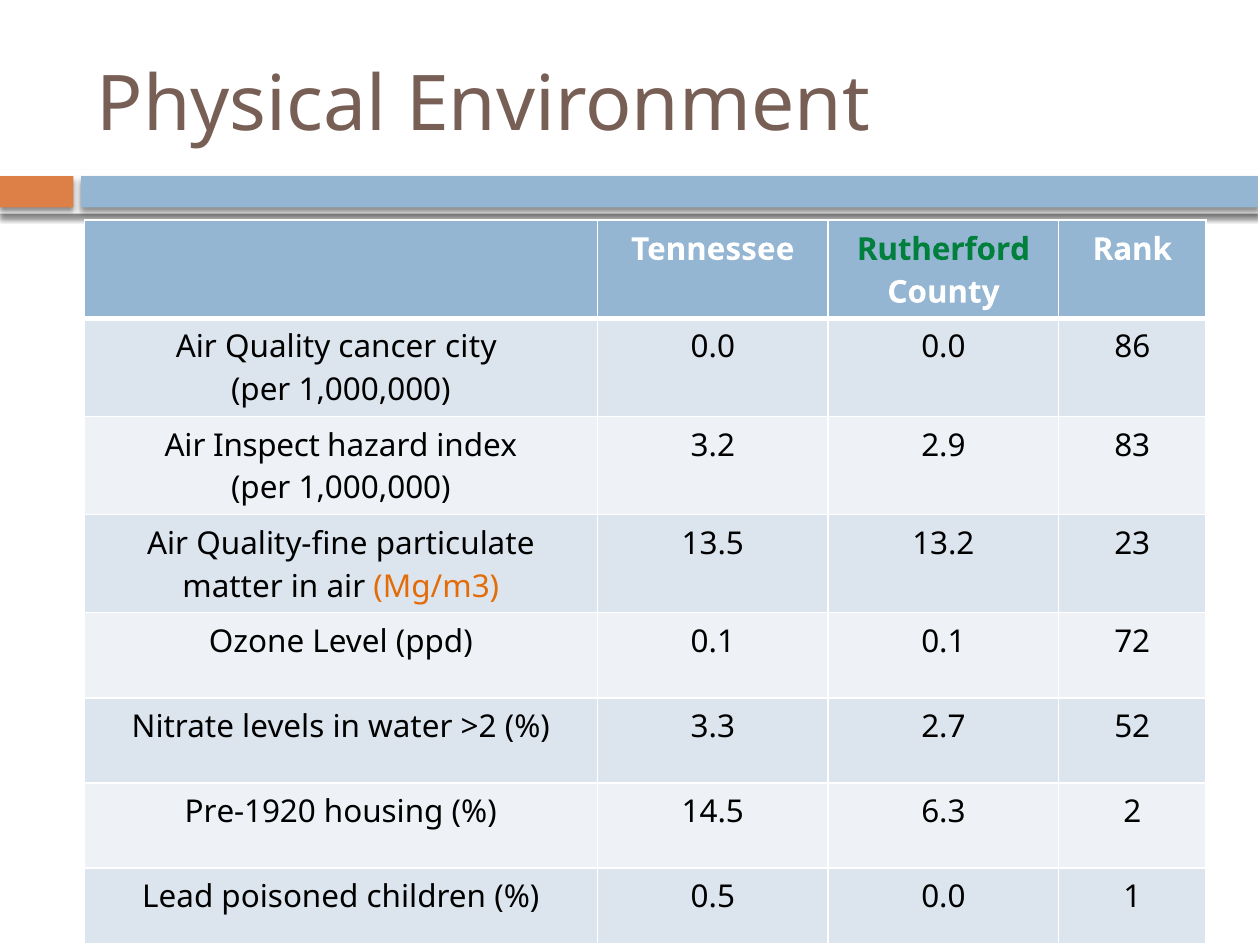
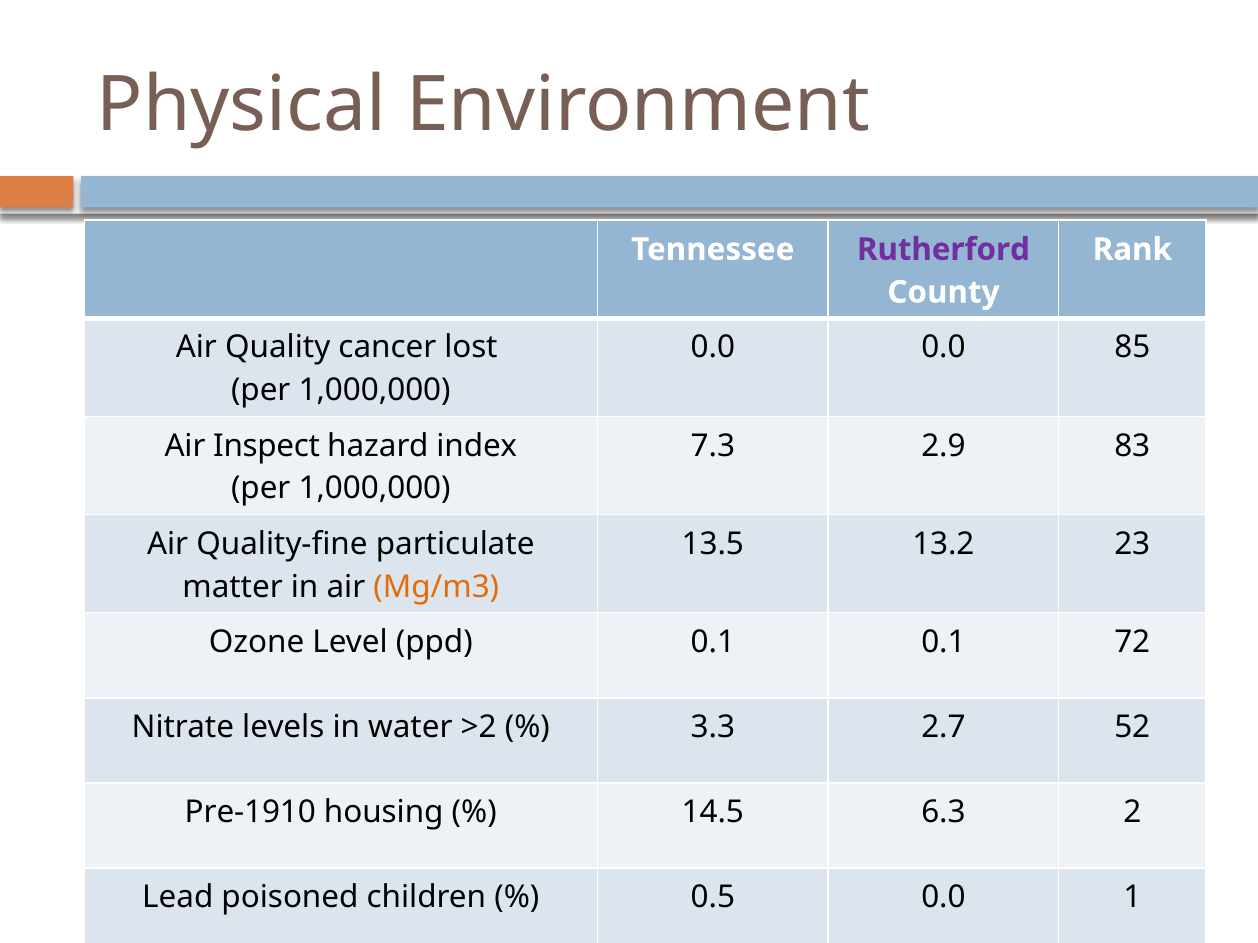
Rutherford colour: green -> purple (943, 250)
city: city -> lost (471, 348)
86: 86 -> 85 (1132, 348)
3.2: 3.2 -> 7.3 (713, 446)
Pre-1920: Pre-1920 -> Pre-1910 (250, 813)
